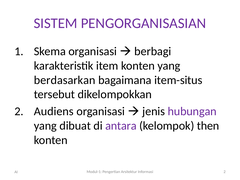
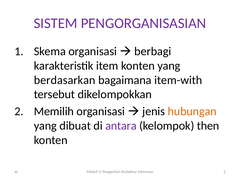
item-situs: item-situs -> item-with (178, 80)
Audiens: Audiens -> Memilih (54, 111)
hubungan colour: purple -> orange (192, 111)
